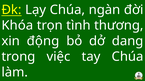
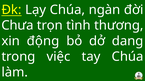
Khóa: Khóa -> Chưa (17, 26)
